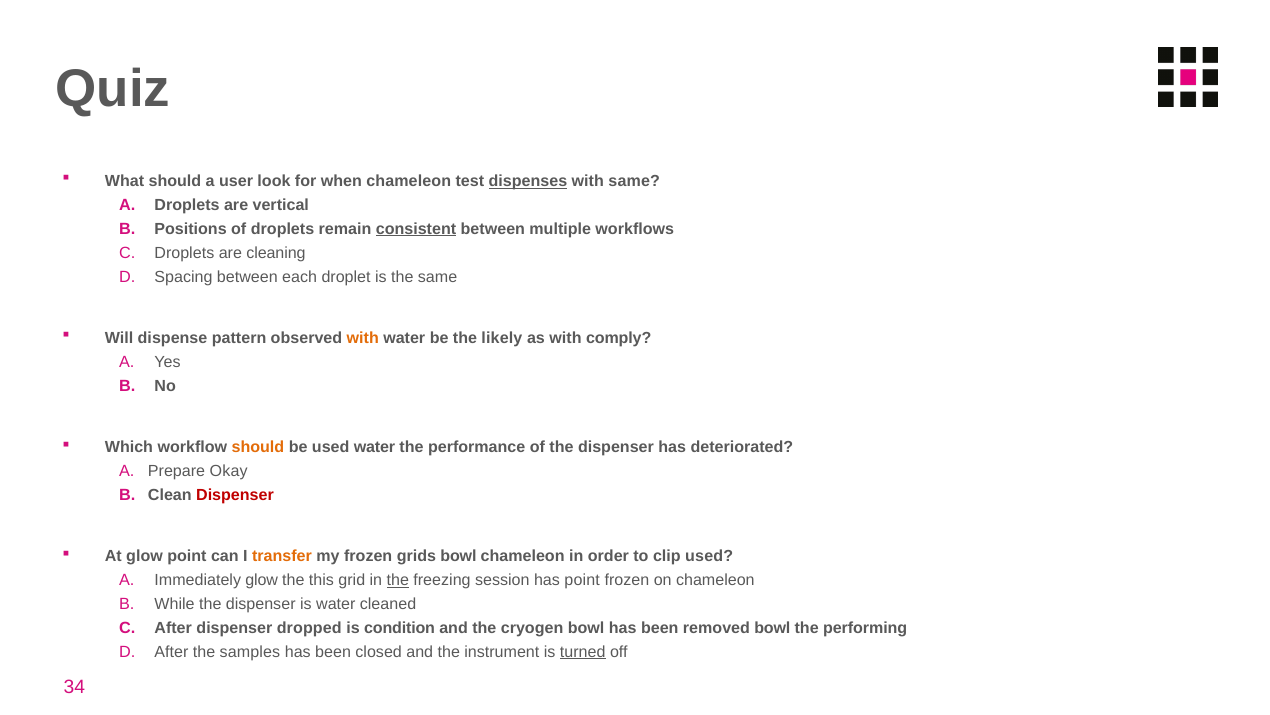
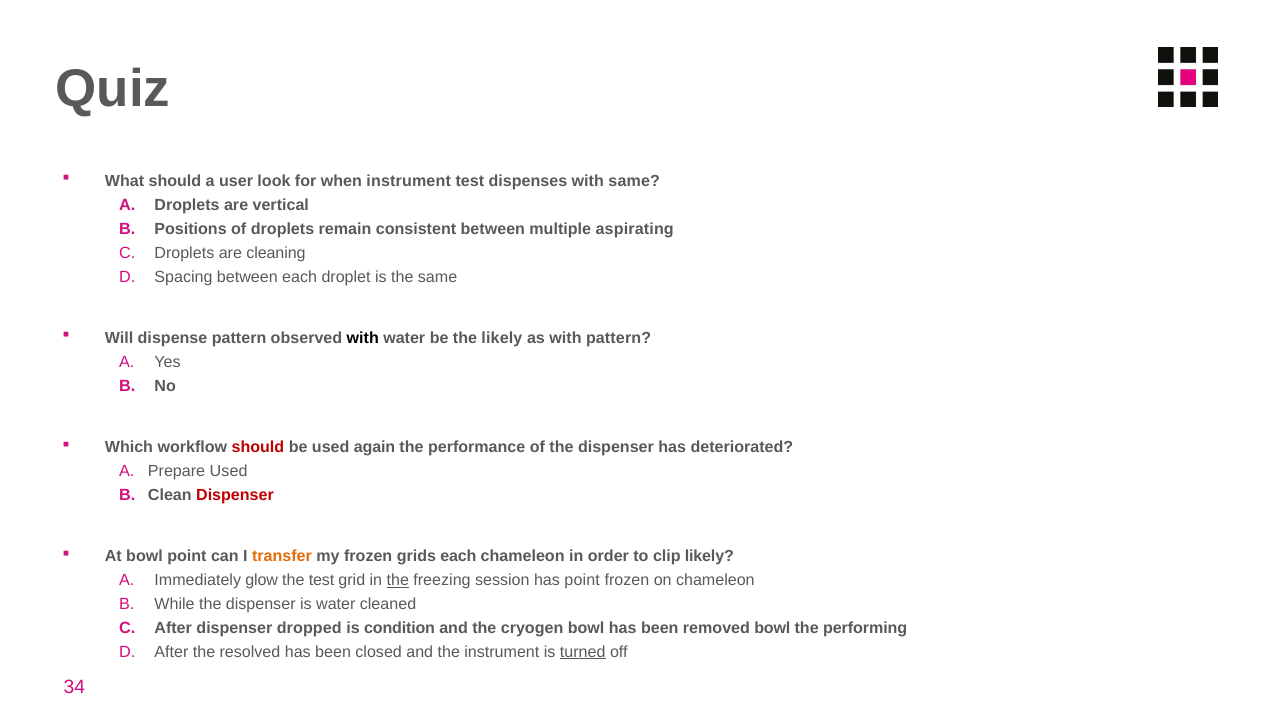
when chameleon: chameleon -> instrument (409, 181)
dispenses underline: present -> none (528, 181)
consistent underline: present -> none (416, 229)
workflows: workflows -> aspirating (635, 229)
with colour: orange -> black (363, 338)
with comply: comply -> pattern (619, 338)
should colour: orange -> red (258, 447)
used water: water -> again (375, 447)
Prepare Okay: Okay -> Used (229, 471)
At glow: glow -> bowl (145, 556)
grids bowl: bowl -> each (458, 556)
clip used: used -> likely (709, 556)
the this: this -> test (322, 580)
samples: samples -> resolved (250, 652)
